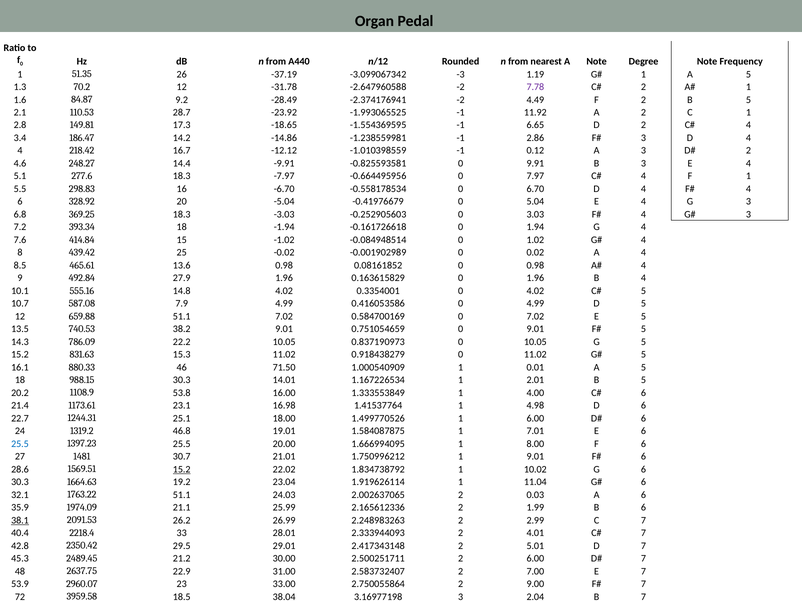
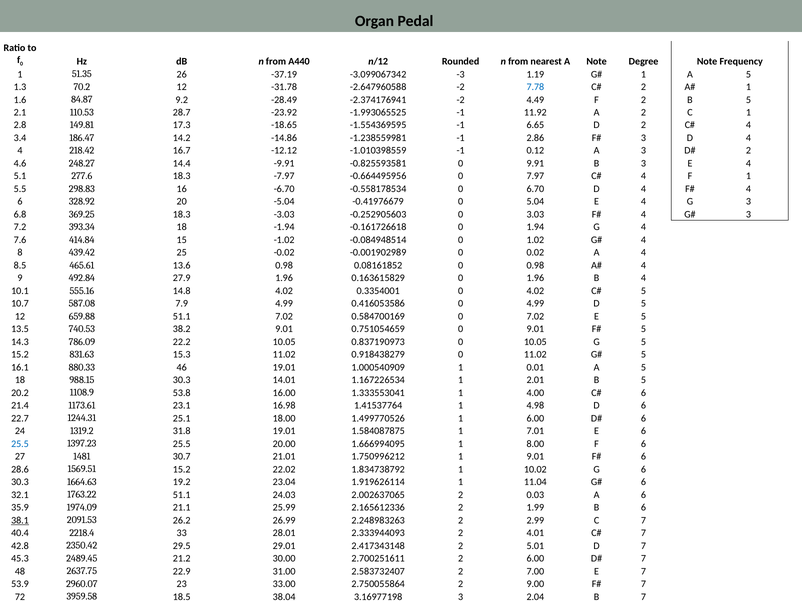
7.78 colour: purple -> blue (535, 87)
46 71.50: 71.50 -> 19.01 (284, 368)
1.333553849: 1.333553849 -> 1.333553041 (378, 393)
46.8: 46.8 -> 31.8 (182, 431)
15.2 underline: present -> none (182, 470)
2.500251711: 2.500251711 -> 2.700251611 (378, 559)
